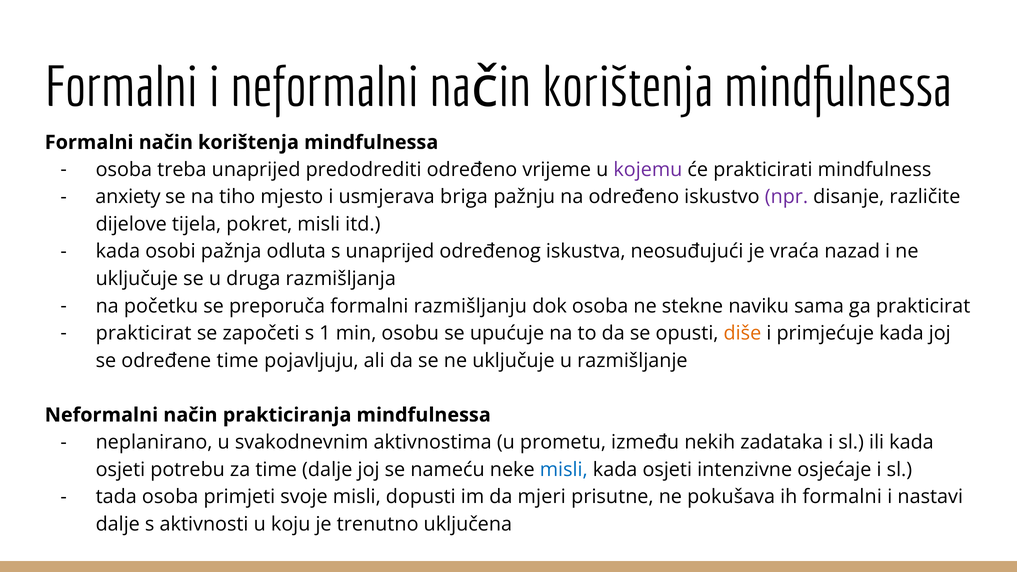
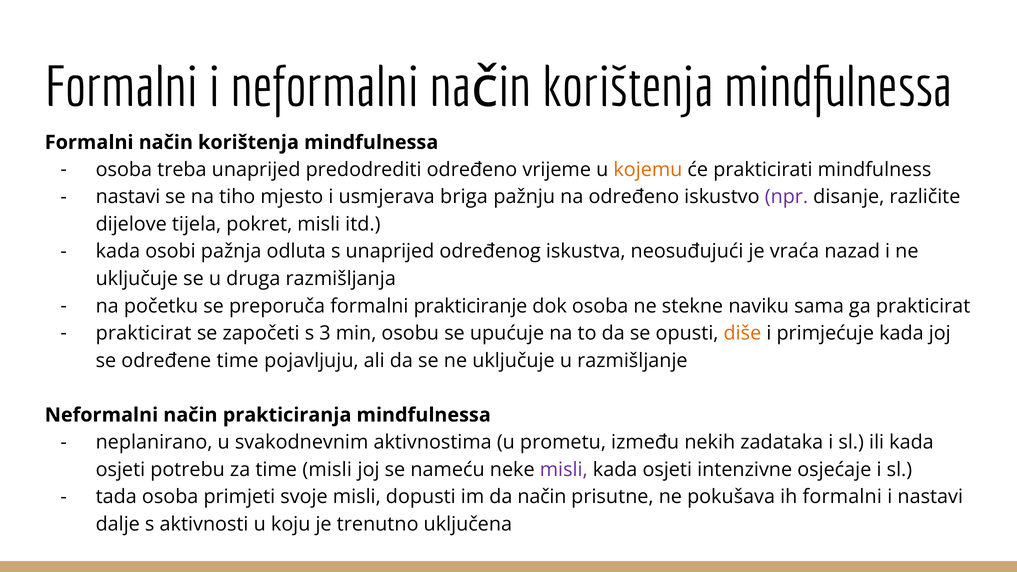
kojemu colour: purple -> orange (648, 170)
anxiety: anxiety -> nastavi (128, 197)
razmišljanju: razmišljanju -> prakticiranje (470, 306)
1: 1 -> 3 (325, 333)
time dalje: dalje -> misli (327, 470)
misli colour: blue -> purple (564, 470)
da mjeri: mjeri -> način (542, 497)
